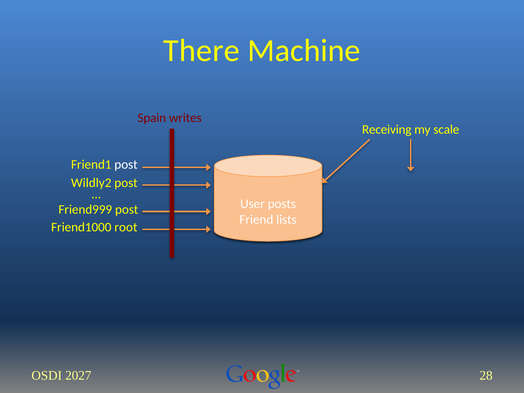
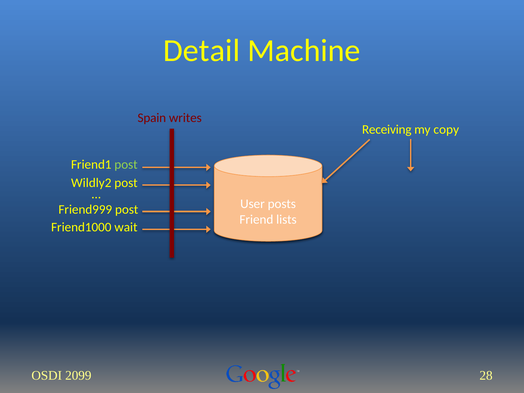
There: There -> Detail (202, 51)
scale: scale -> copy (446, 130)
post colour: white -> light green (126, 164)
root: root -> wait (126, 227)
2027: 2027 -> 2099 (78, 376)
